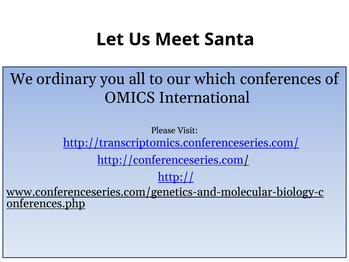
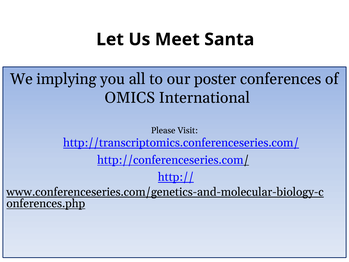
ordinary: ordinary -> implying (67, 79)
which: which -> poster (215, 79)
